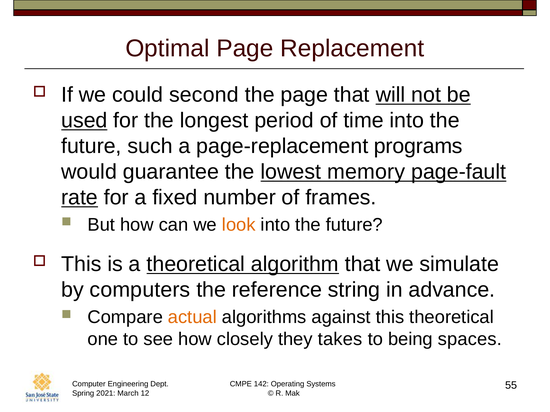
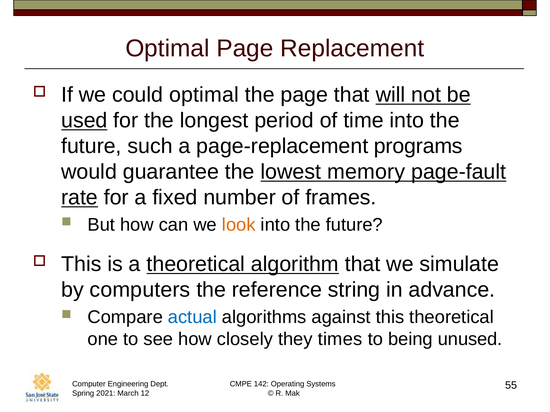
could second: second -> optimal (204, 95)
actual colour: orange -> blue (192, 317)
takes: takes -> times (340, 339)
spaces: spaces -> unused (470, 339)
